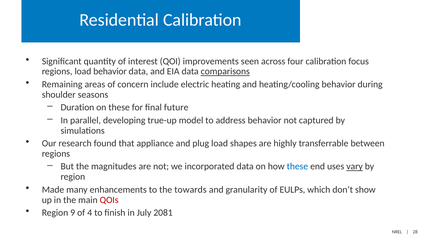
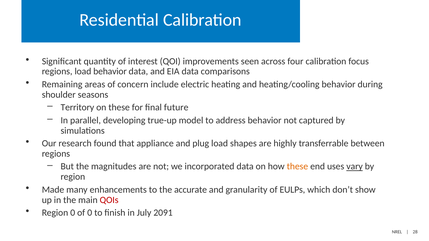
comparisons underline: present -> none (225, 72)
Duration: Duration -> Territory (77, 108)
these colour: blue -> orange (297, 167)
towards: towards -> accurate (191, 190)
Region 9: 9 -> 0 (73, 213)
of 4: 4 -> 0 (90, 213)
2081: 2081 -> 2091 (163, 213)
